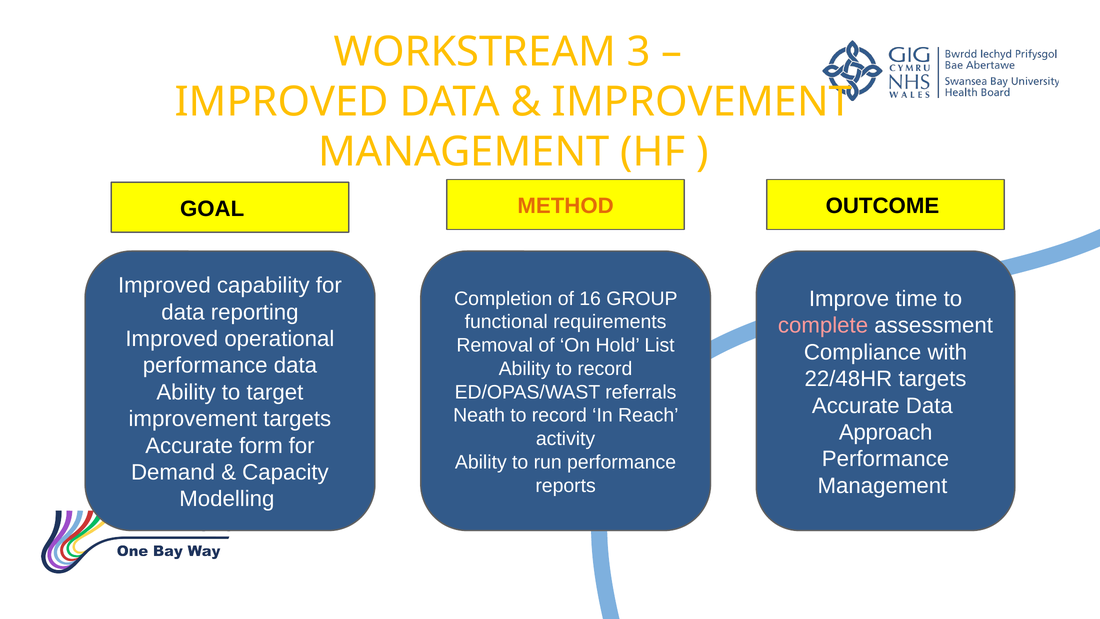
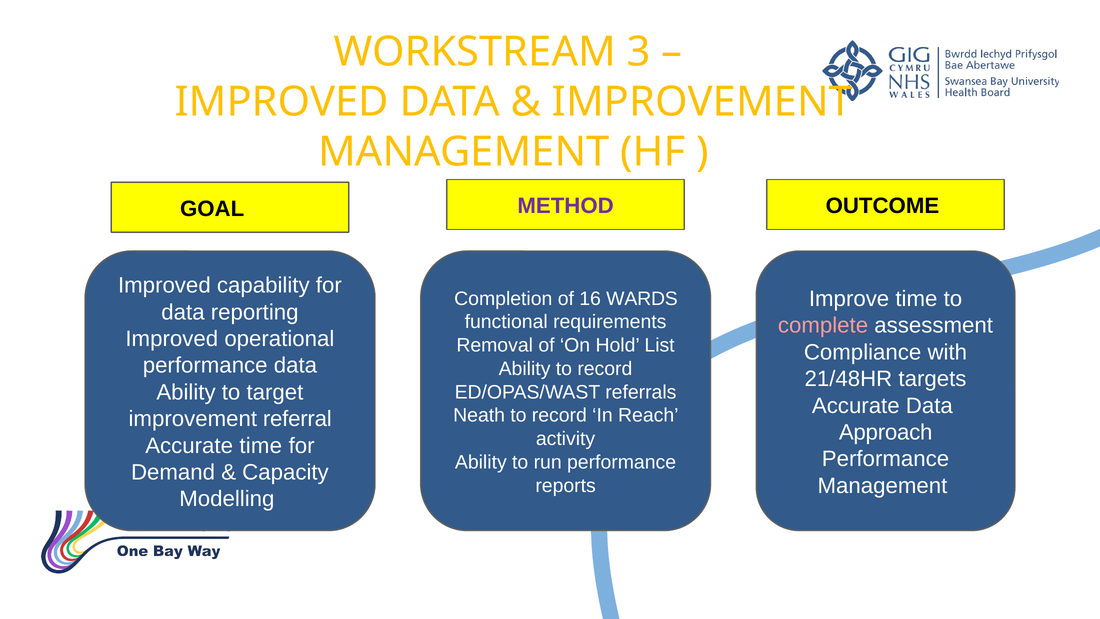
METHOD colour: orange -> purple (566, 206)
GROUP: GROUP -> WARDS (642, 299)
22/48HR: 22/48HR -> 21/48HR (848, 379)
improvement targets: targets -> referral (297, 419)
Accurate form: form -> time (261, 446)
